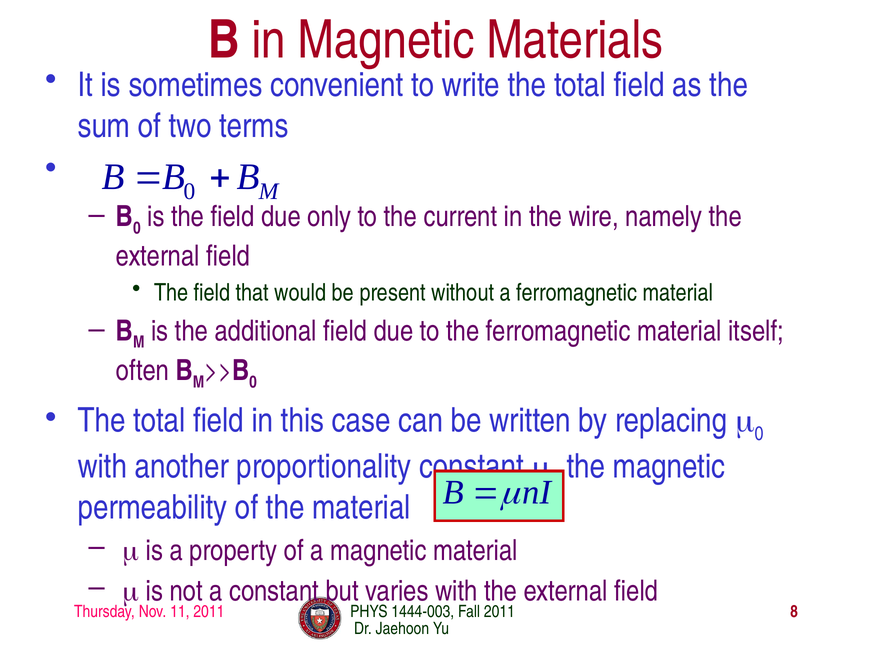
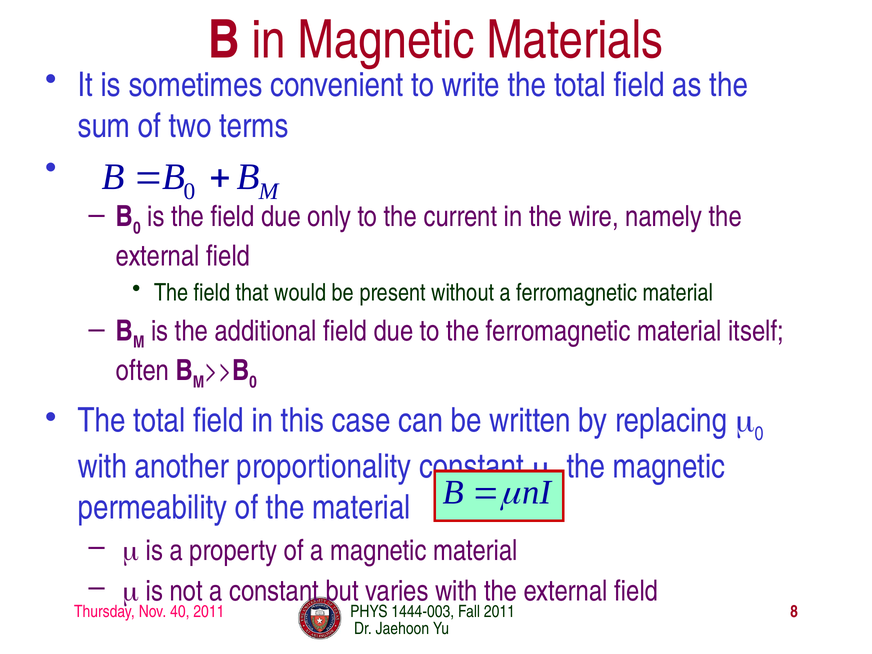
11: 11 -> 40 (180, 612)
